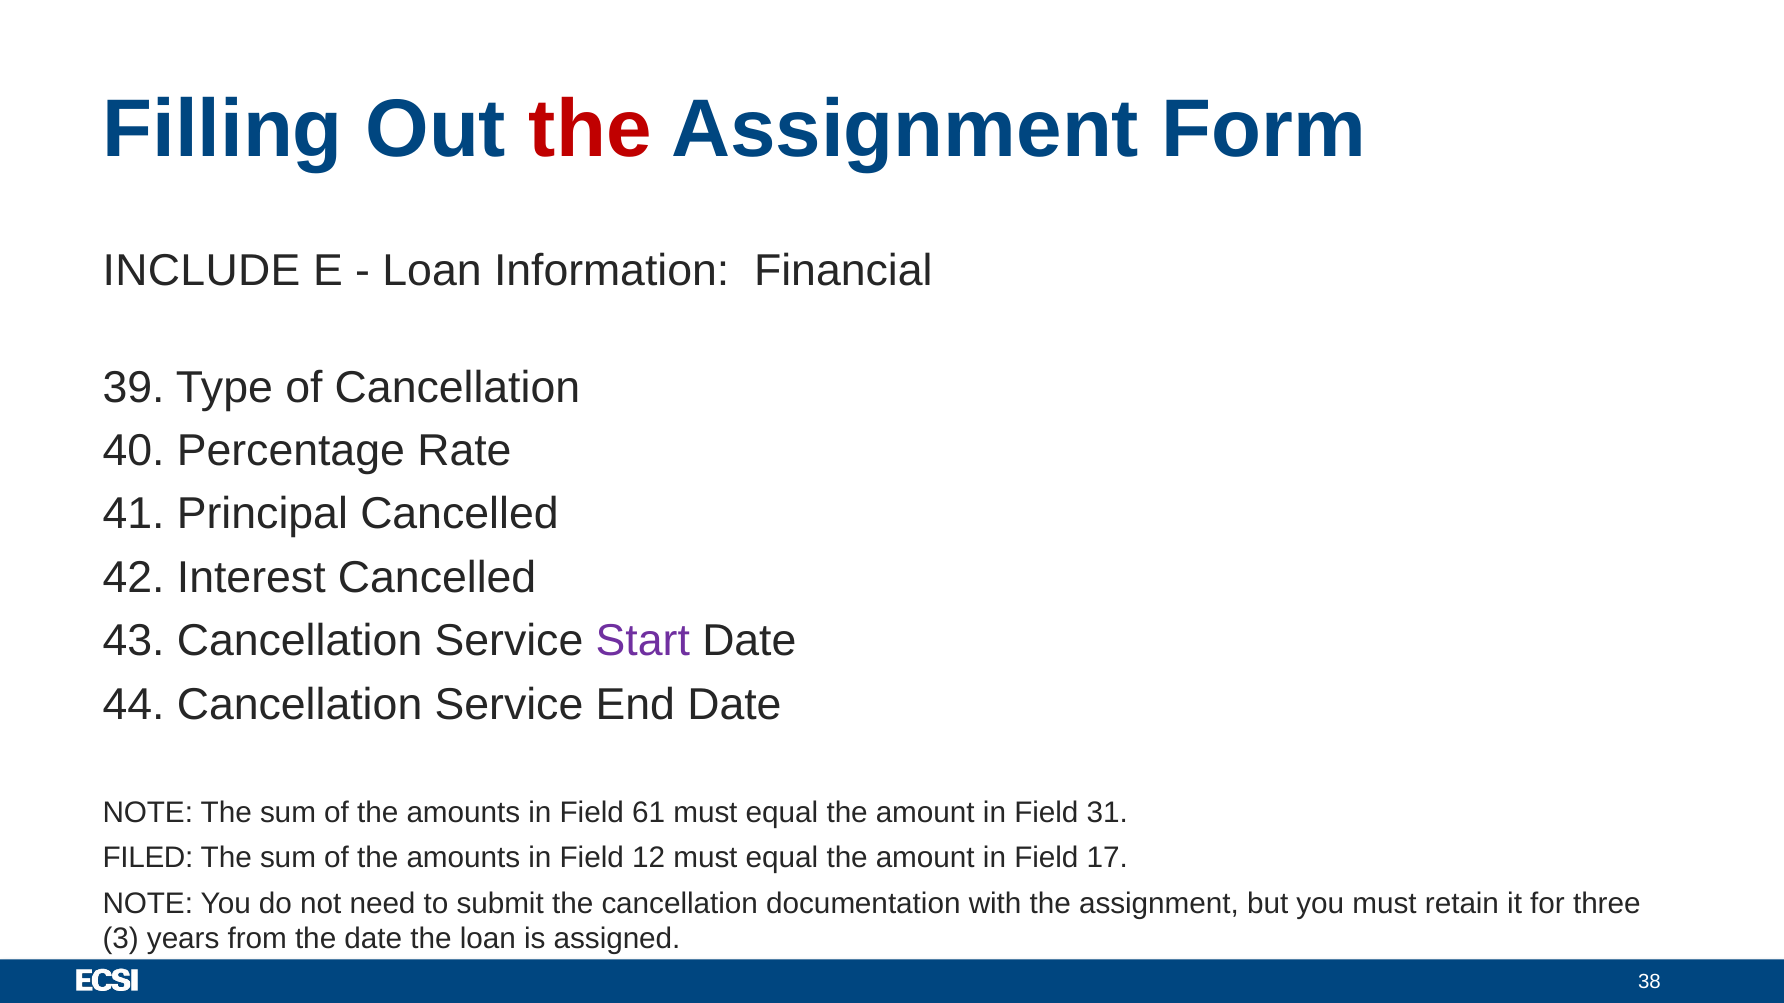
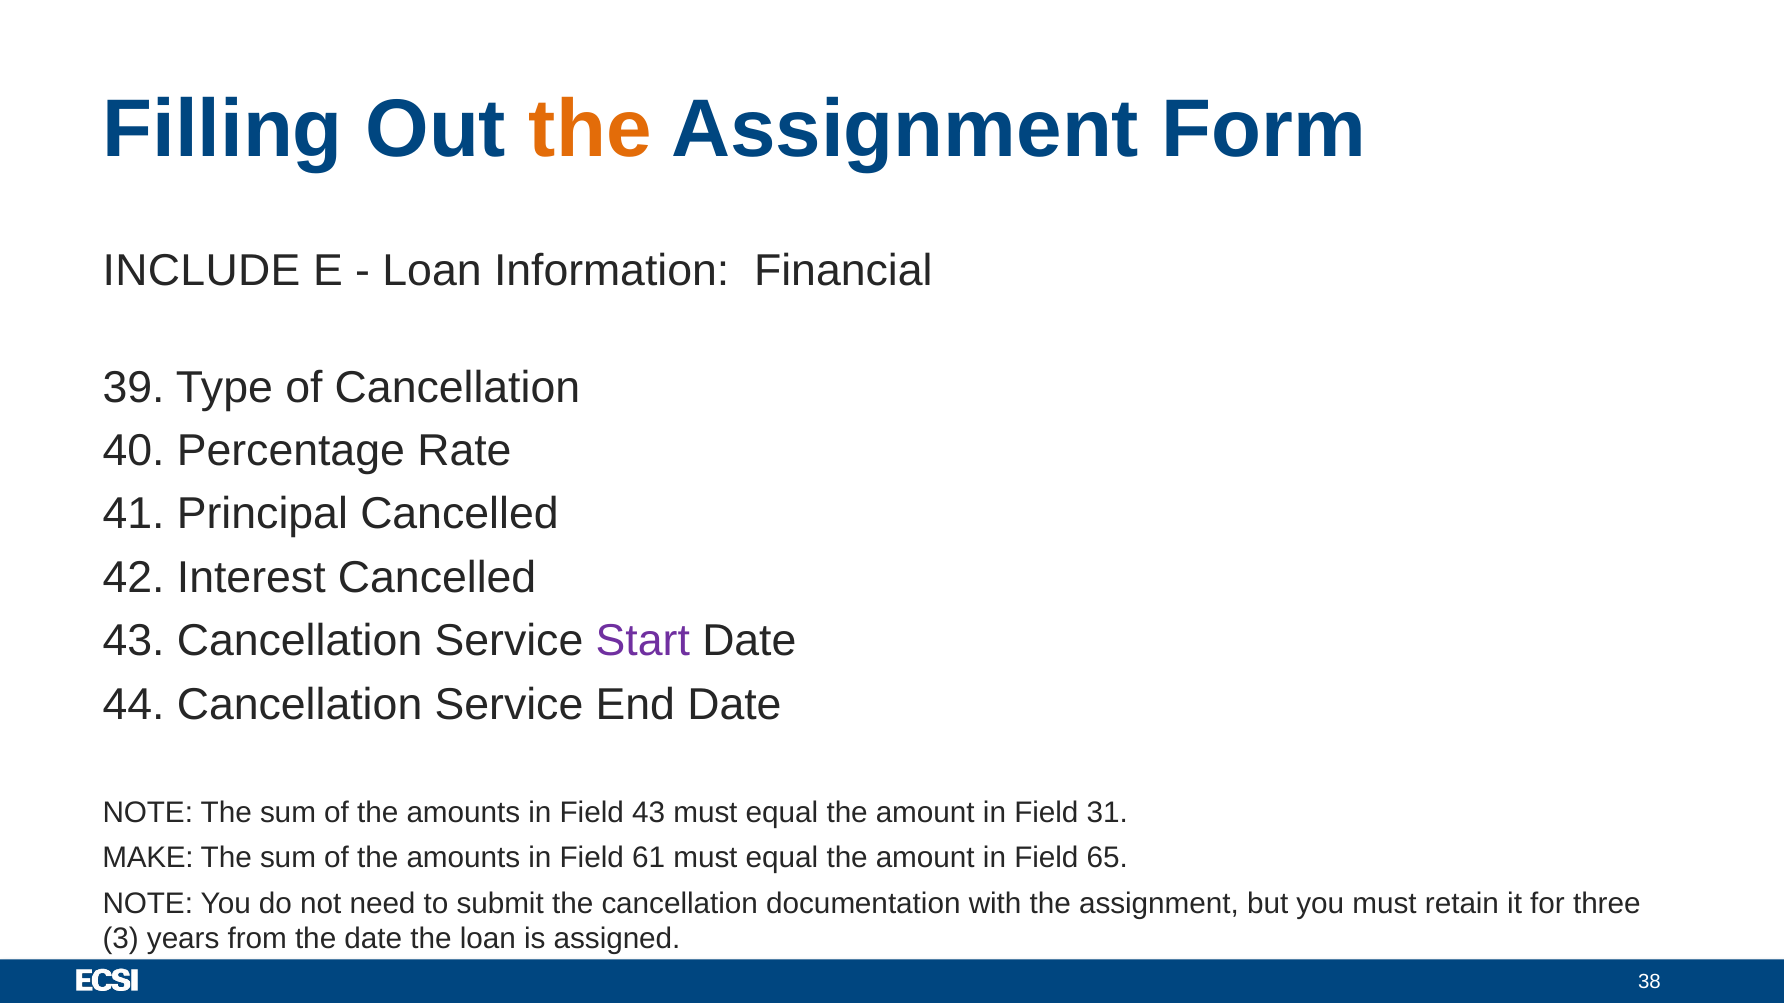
the colour: red -> orange (590, 130)
Field 61: 61 -> 43 (649, 813)
FILED: FILED -> MAKE (148, 859)
12: 12 -> 61 (649, 859)
17: 17 -> 65 (1107, 859)
